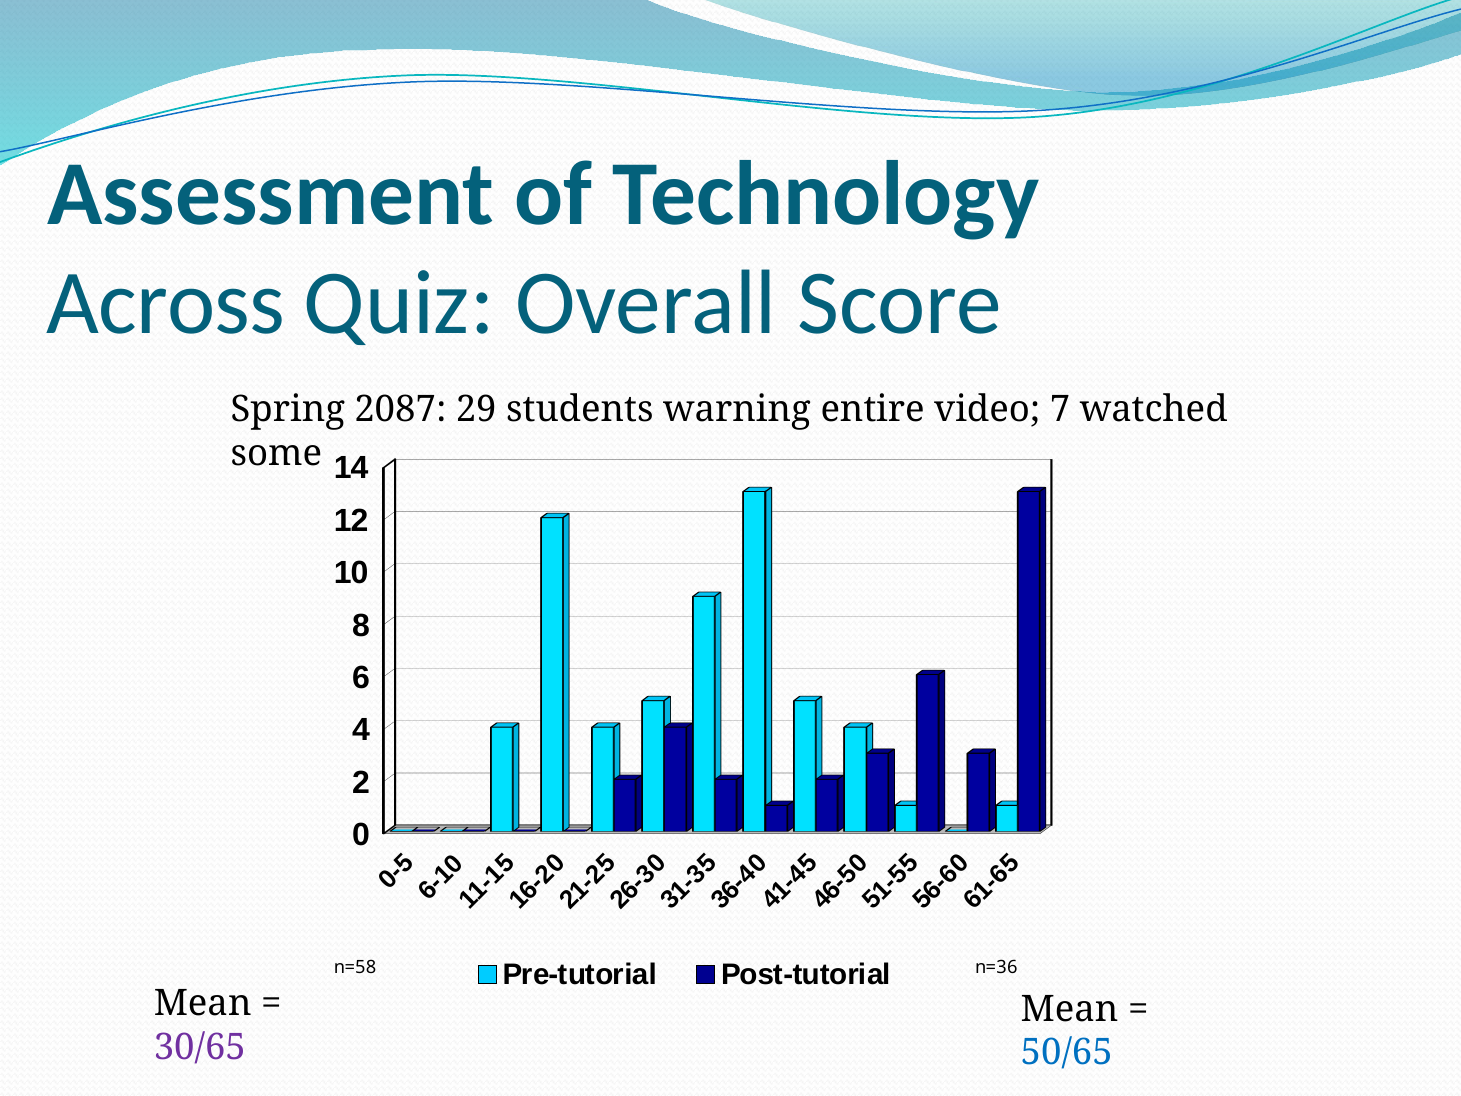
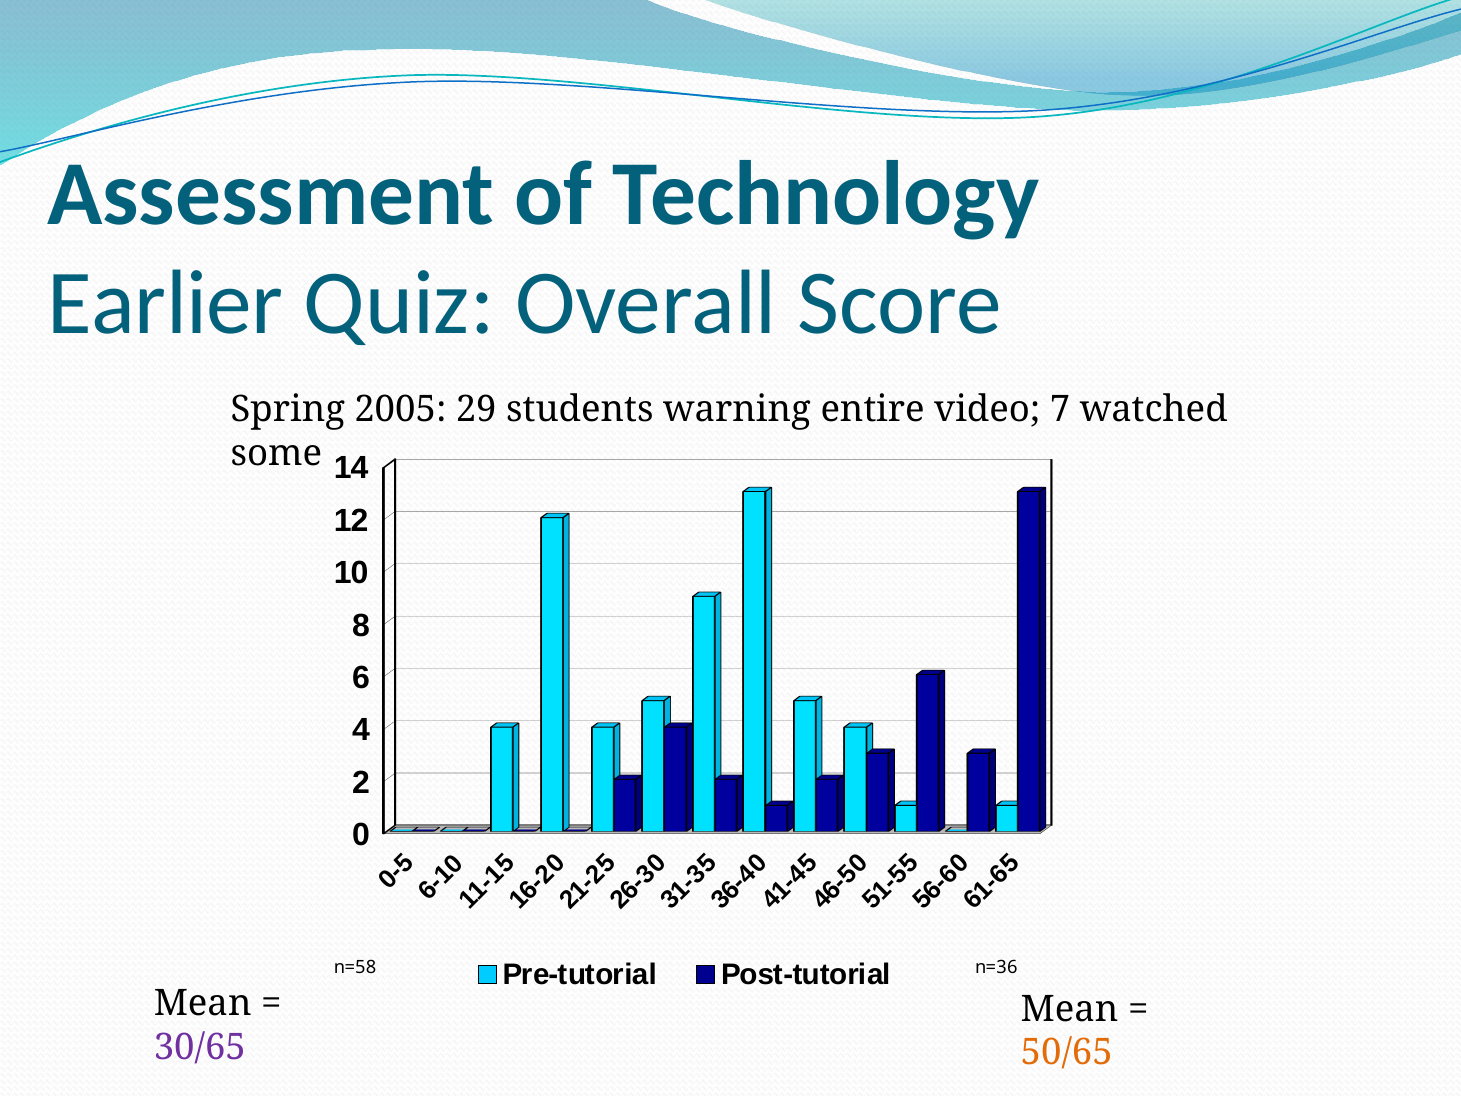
Across: Across -> Earlier (165, 304)
2087: 2087 -> 2005 (400, 409)
50/65 colour: blue -> orange (1067, 1053)
